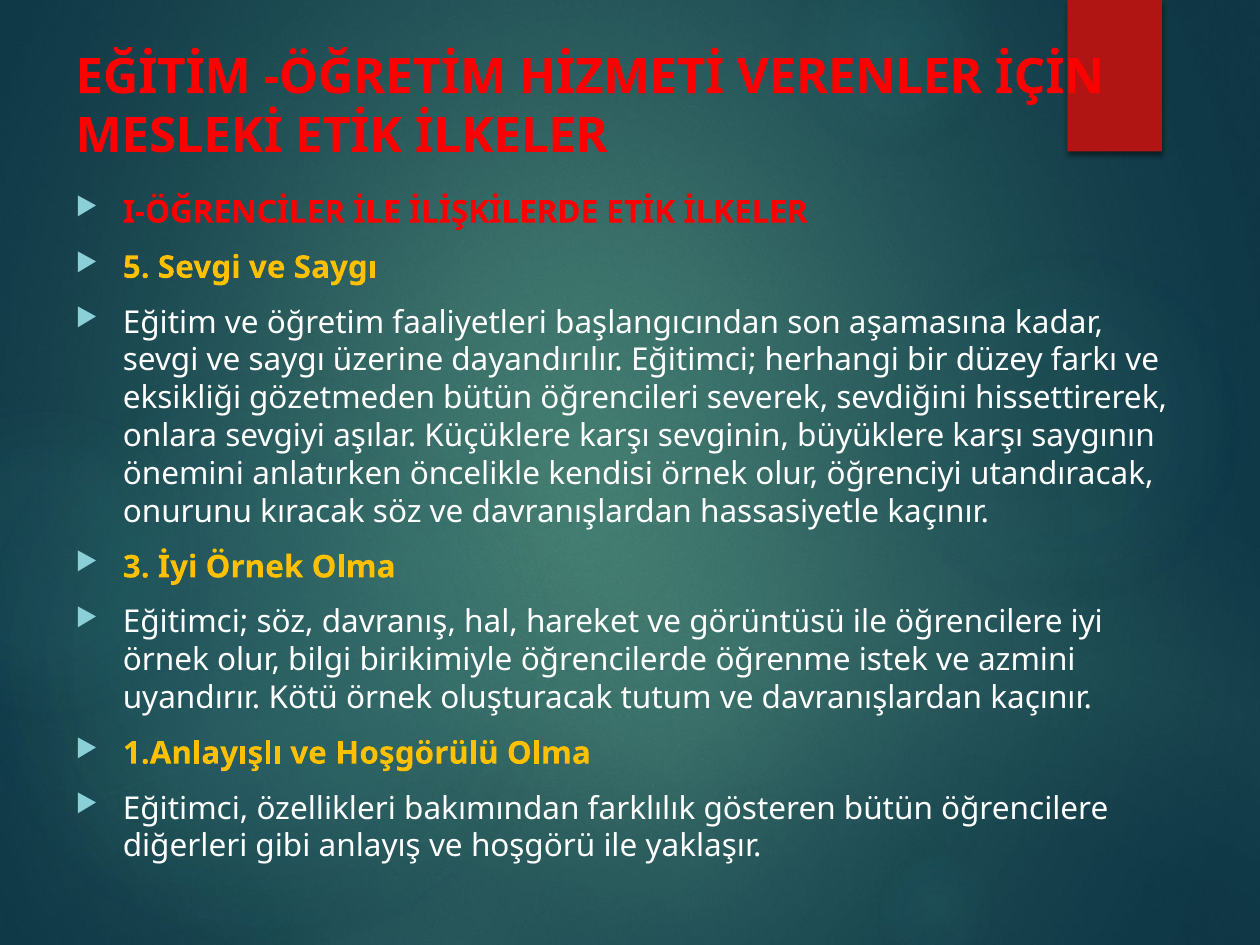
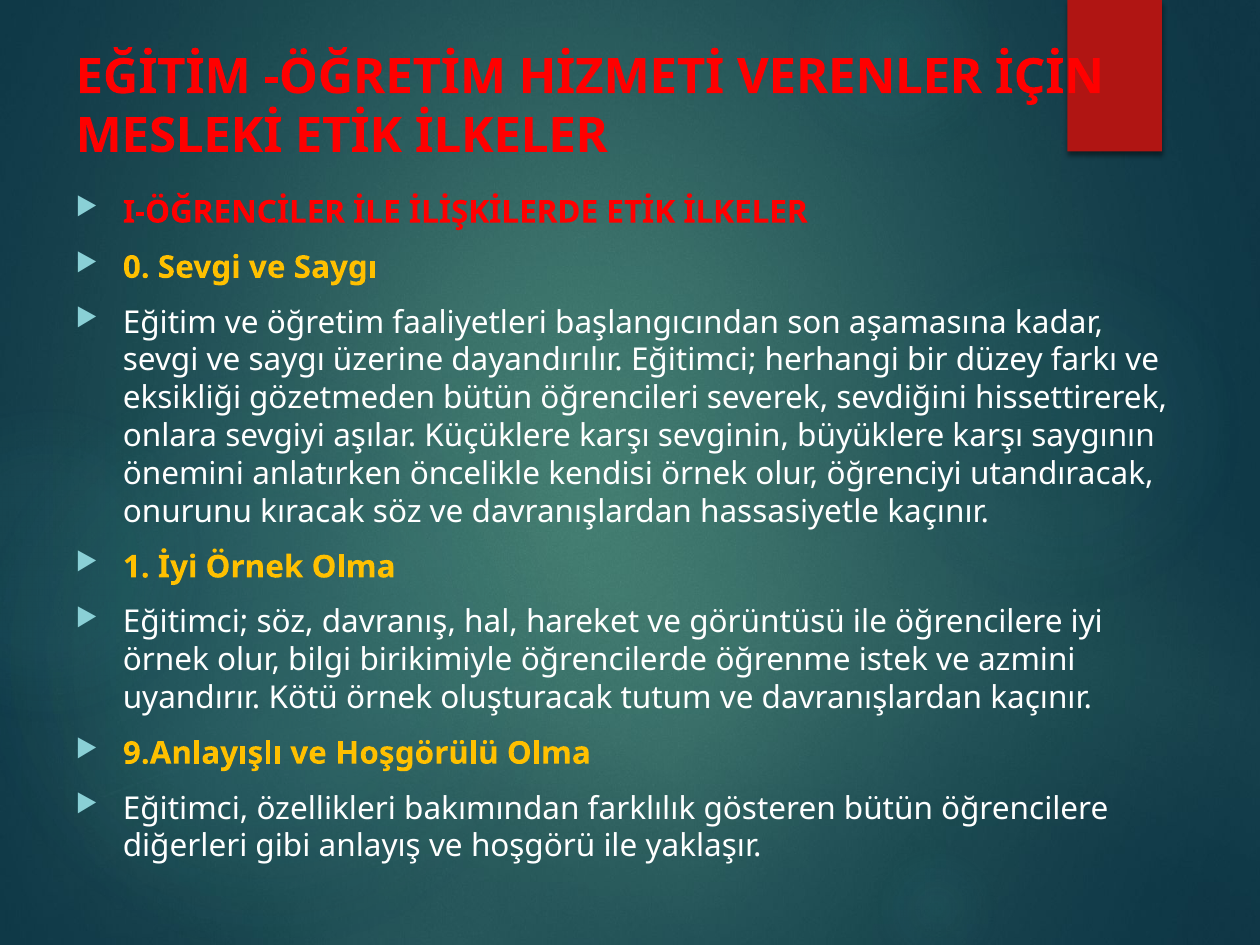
5: 5 -> 0 (136, 267)
3: 3 -> 1 (136, 567)
1.Anlayışlı: 1.Anlayışlı -> 9.Anlayışlı (202, 753)
